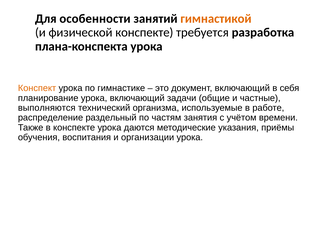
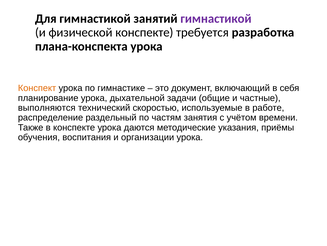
Для особенности: особенности -> гимнастикой (95, 19)
гимнастикой colour: orange -> purple (216, 19)
урока включающий: включающий -> дыхательной (137, 98)
организма: организма -> скоростью (156, 108)
